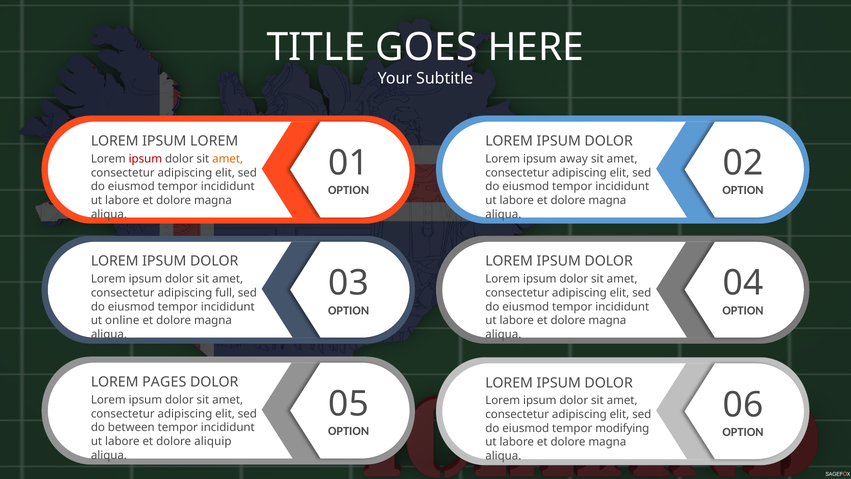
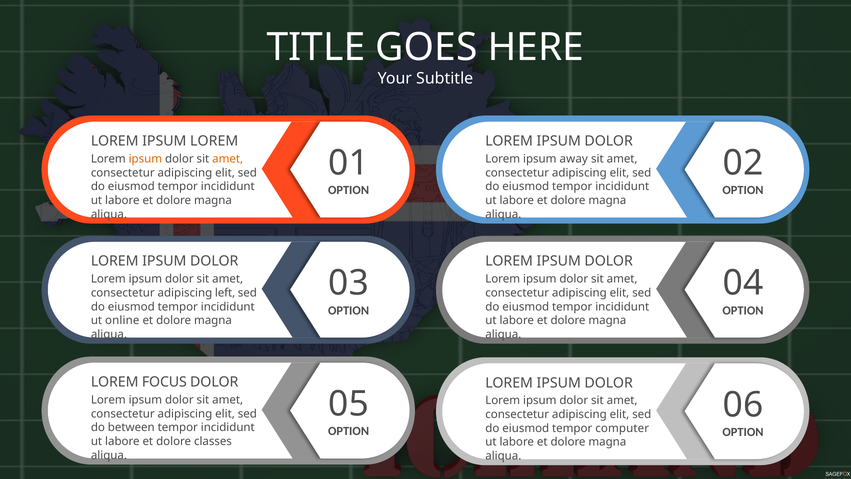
ipsum colour: red -> orange (145, 159)
full: full -> left (225, 293)
PAGES: PAGES -> FOCUS (164, 382)
modifying: modifying -> computer (622, 428)
aliquip: aliquip -> classes (213, 441)
